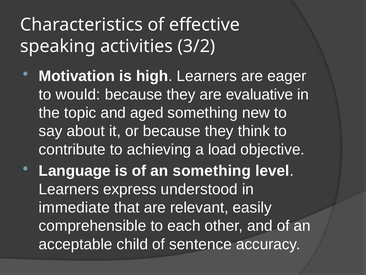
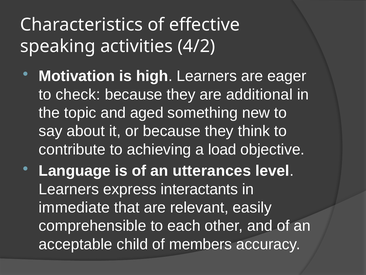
3/2: 3/2 -> 4/2 (196, 46)
would: would -> check (78, 94)
evaluative: evaluative -> additional (259, 94)
an something: something -> utterances (212, 171)
understood: understood -> interactants (199, 189)
sentence: sentence -> members (201, 244)
